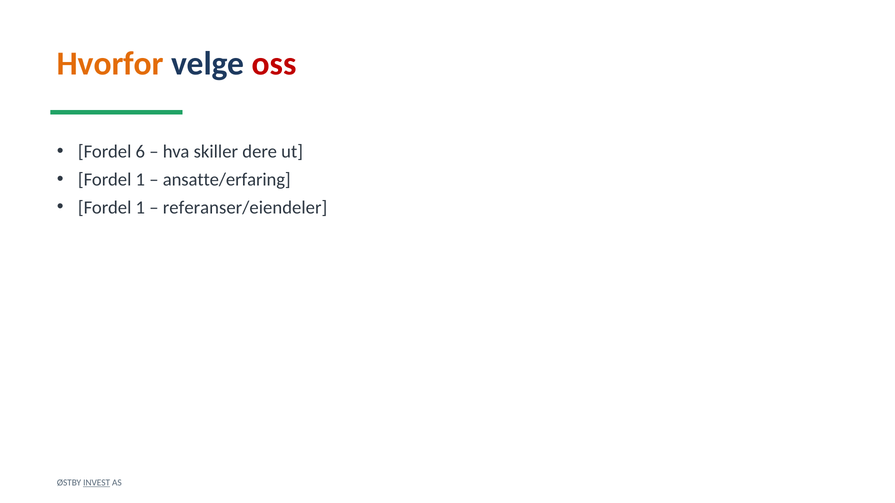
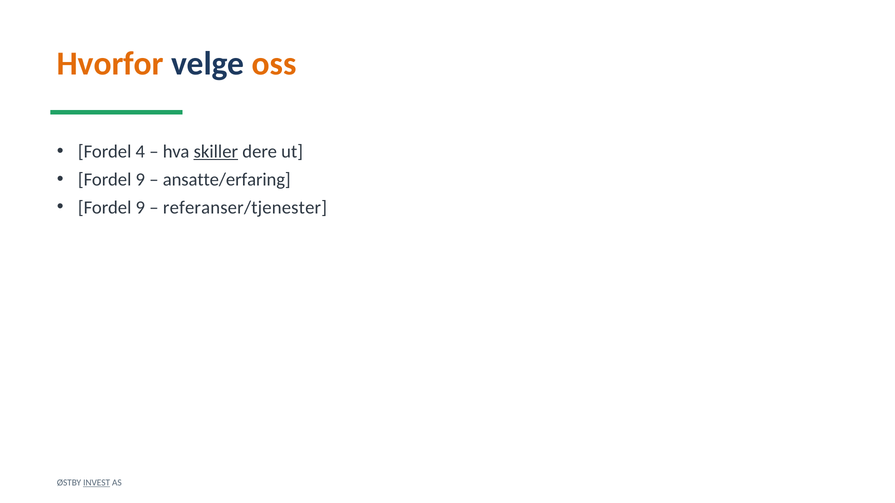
oss colour: red -> orange (274, 64)
6: 6 -> 4 (140, 152)
skiller underline: none -> present (216, 152)
1: 1 -> 9 (140, 180)
1: 1 -> 9 (140, 208)
referanser/eiendeler: referanser/eiendeler -> referanser/tjenester (245, 208)
